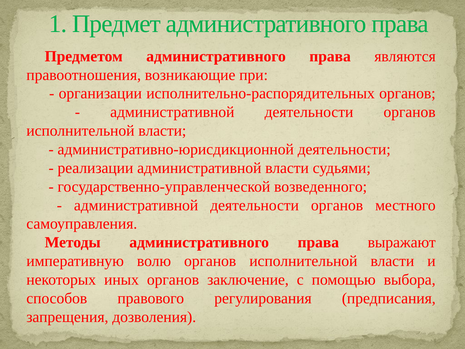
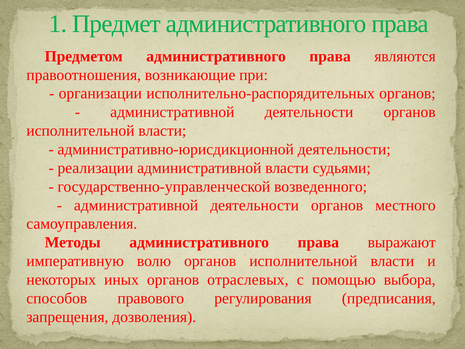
заключение: заключение -> отраслевых (248, 279)
